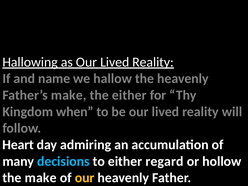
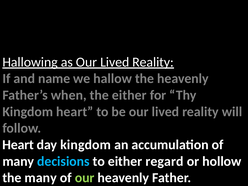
Father’s make: make -> when (69, 95)
Kingdom when: when -> heart (75, 112)
day admiring: admiring -> kingdom (86, 145)
the make: make -> many (41, 178)
our colour: yellow -> light green (85, 178)
